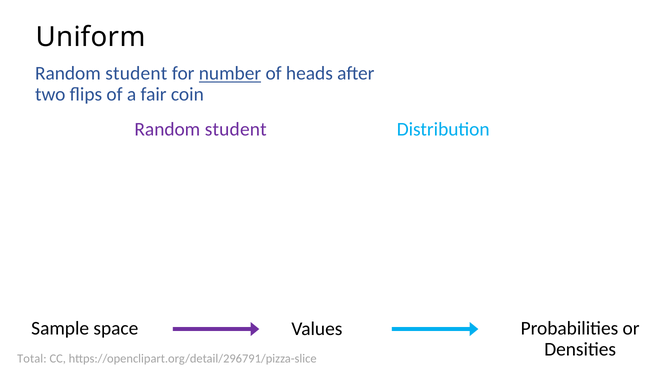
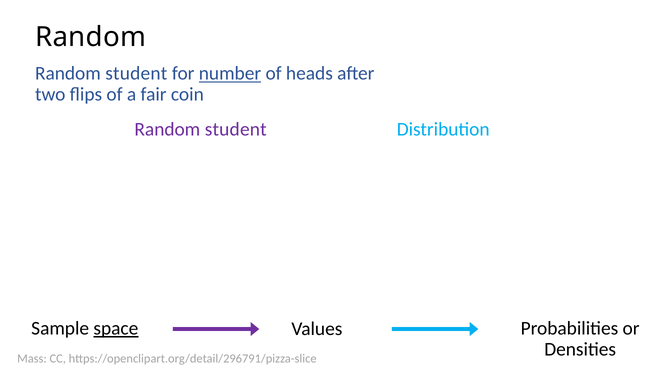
Uniform: Uniform -> Random (91, 37)
space underline: none -> present (116, 328)
Total: Total -> Mass (32, 359)
